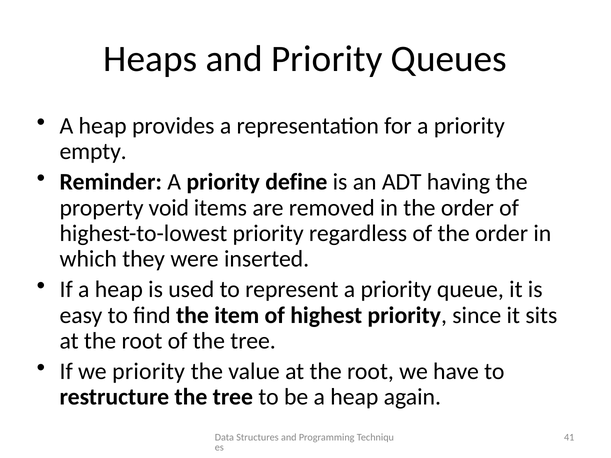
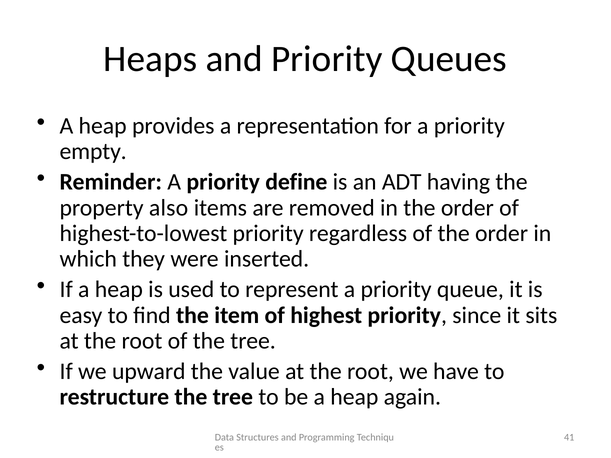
void: void -> also (169, 208)
we priority: priority -> upward (149, 372)
